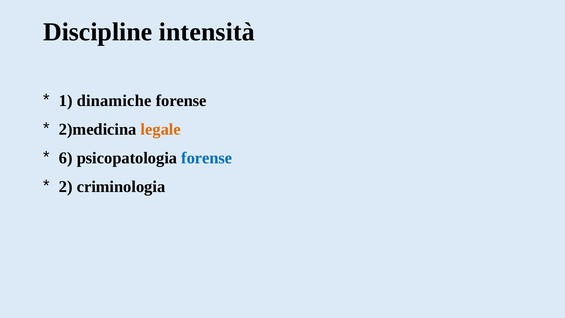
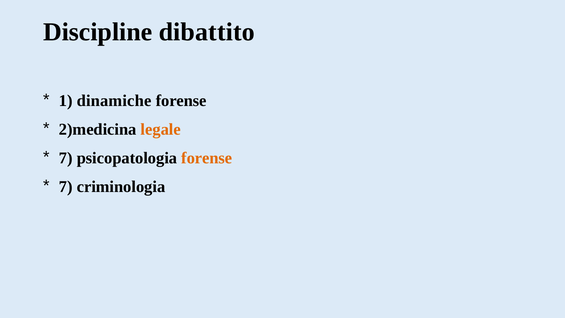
intensità: intensità -> dibattito (207, 32)
6: 6 -> 7 (66, 158)
forense colour: blue -> orange (207, 158)
2: 2 -> 7 (66, 187)
